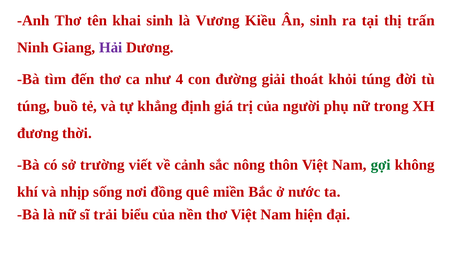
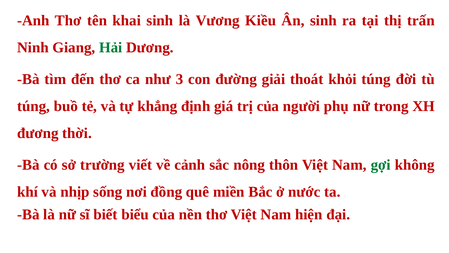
Hải colour: purple -> green (111, 48)
4: 4 -> 3 (179, 79)
trải: trải -> biết (106, 214)
